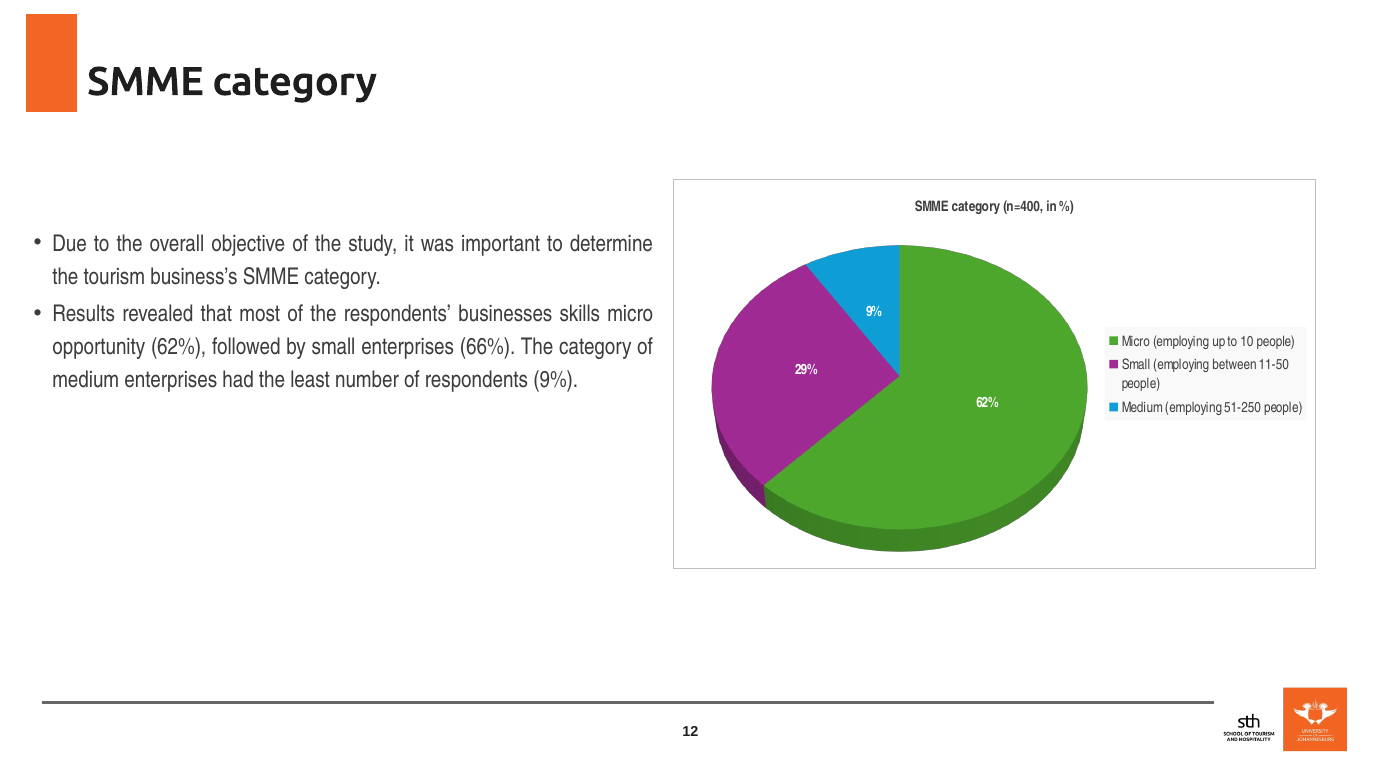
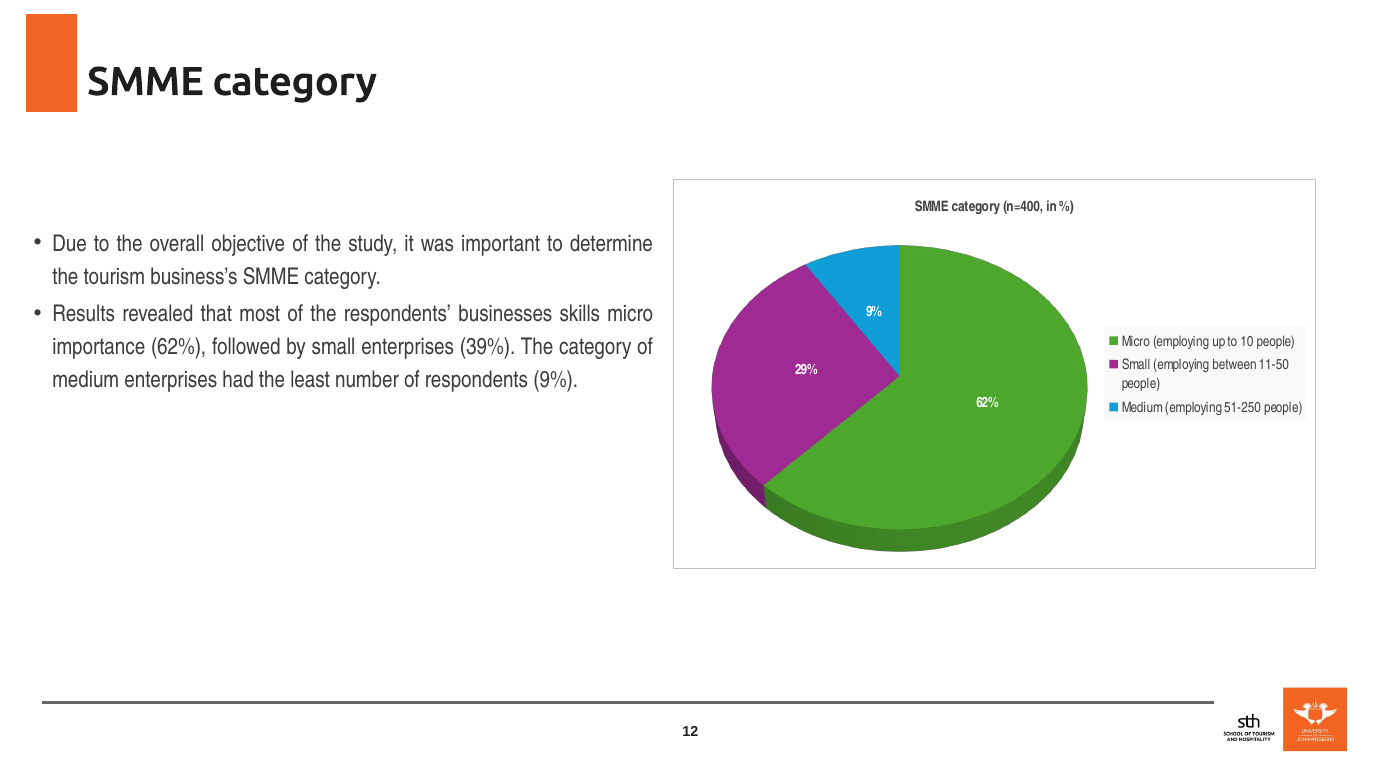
opportunity: opportunity -> importance (99, 347)
66%: 66% -> 39% (488, 347)
